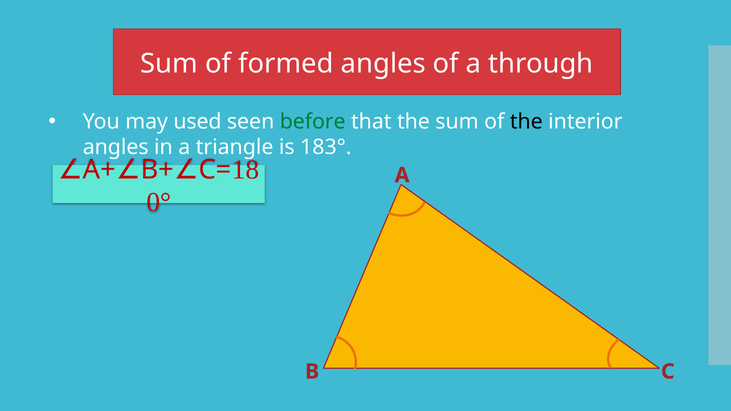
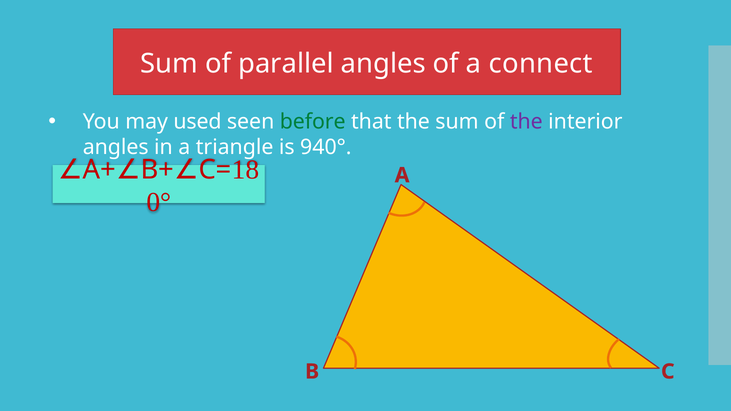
formed: formed -> parallel (286, 64)
through: through -> connect (541, 64)
the colour: black -> purple (526, 122)
183°: 183° -> 940° (326, 147)
